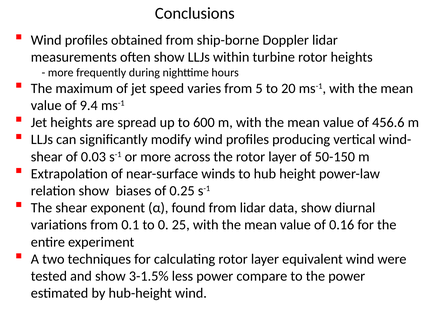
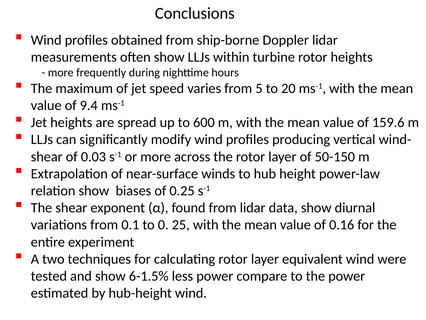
456.6: 456.6 -> 159.6 (388, 122)
3-1.5%: 3-1.5% -> 6-1.5% (149, 276)
